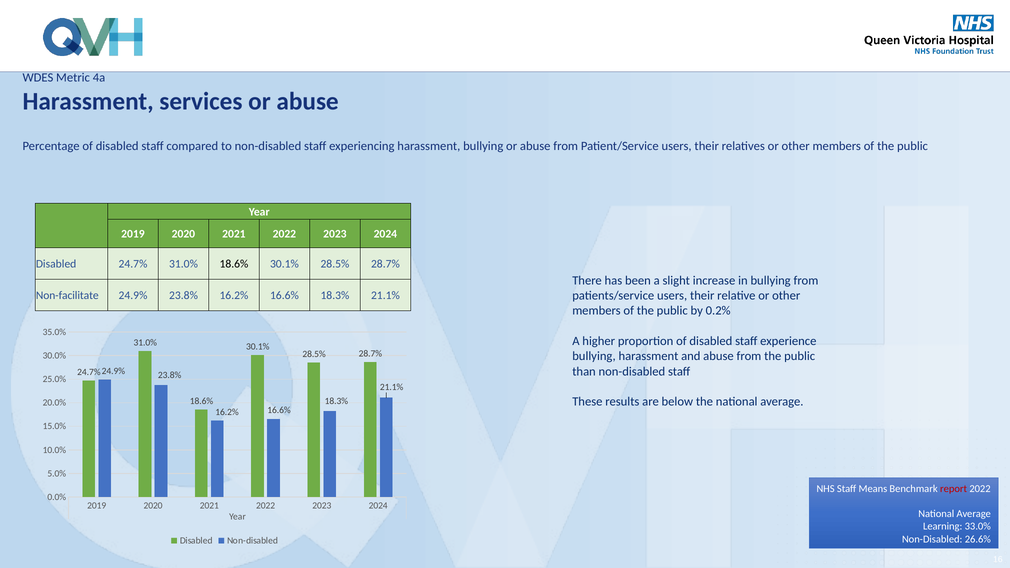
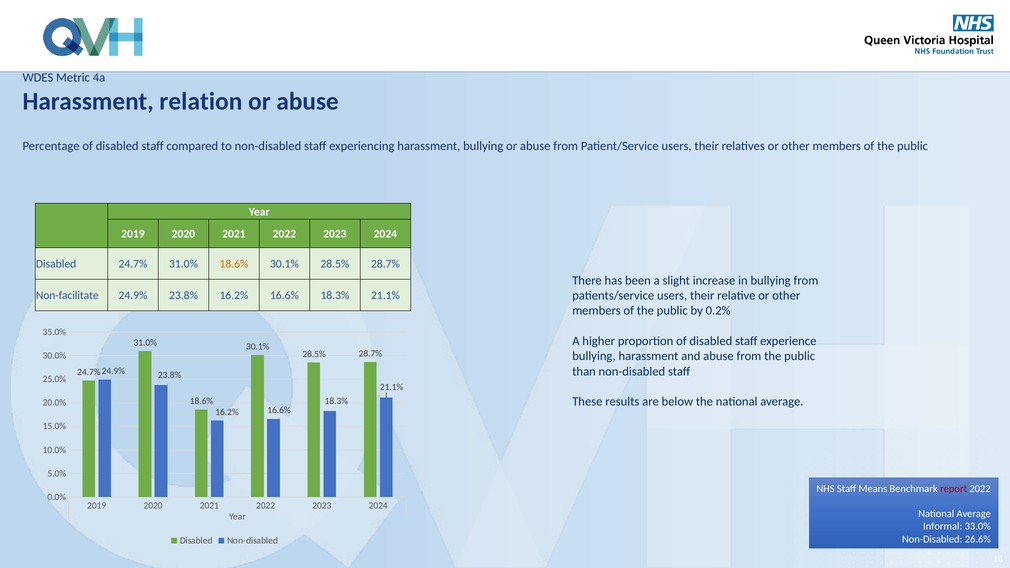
services: services -> relation (201, 101)
18.6% colour: black -> orange (234, 264)
Learning: Learning -> Informal (943, 527)
